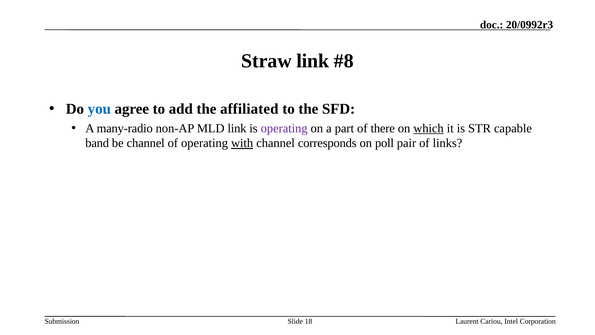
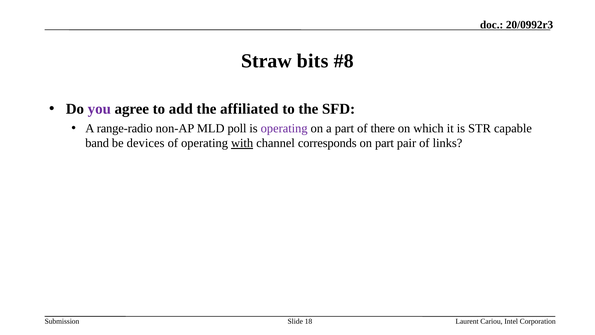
Straw link: link -> bits (313, 61)
you colour: blue -> purple (99, 109)
many-radio: many-radio -> range-radio (125, 128)
MLD link: link -> poll (237, 128)
which underline: present -> none (429, 128)
be channel: channel -> devices (146, 143)
on poll: poll -> part (384, 143)
